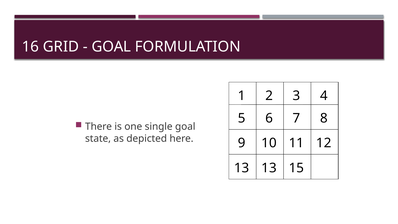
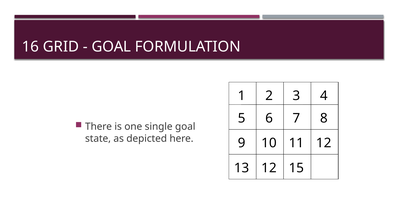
13 13: 13 -> 12 (269, 168)
